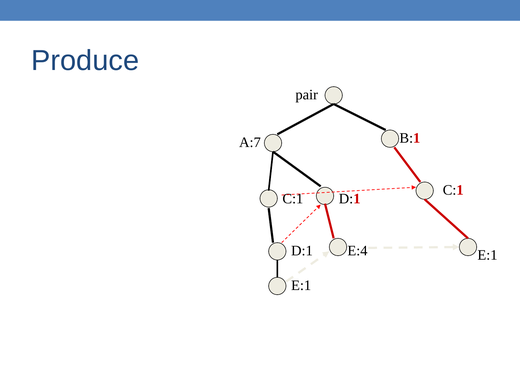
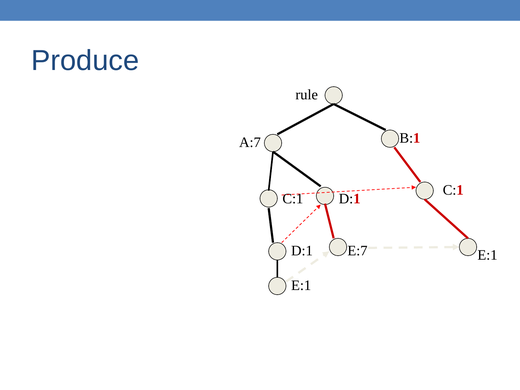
pair: pair -> rule (307, 95)
E:4: E:4 -> E:7 (357, 251)
